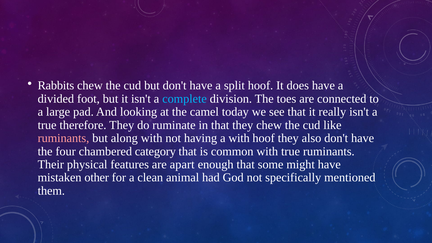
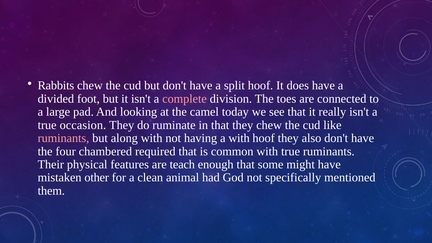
complete colour: light blue -> pink (185, 99)
therefore: therefore -> occasion (83, 125)
category: category -> required (155, 151)
apart: apart -> teach (182, 164)
